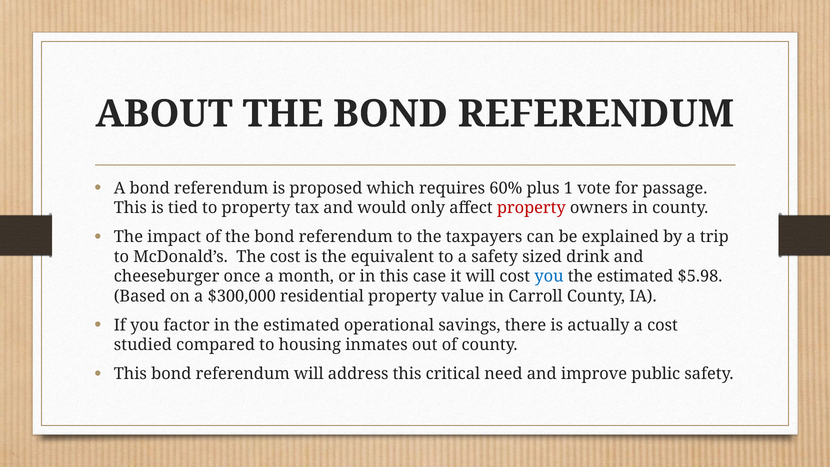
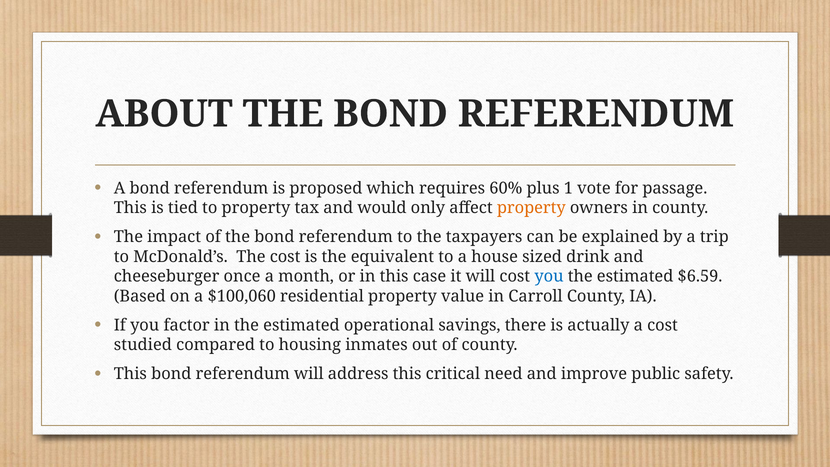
property colour: red -> orange (531, 208)
a safety: safety -> house (495, 257)
$5.98: $5.98 -> $6.59 (700, 276)
$300,000: $300,000 -> $100,060 (242, 296)
